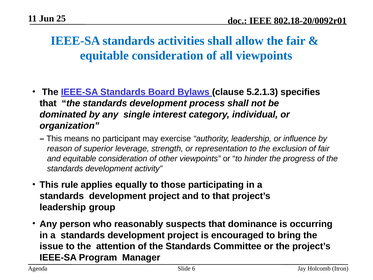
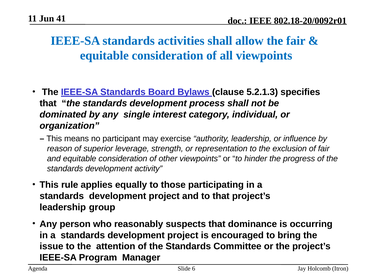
25: 25 -> 41 (61, 19)
